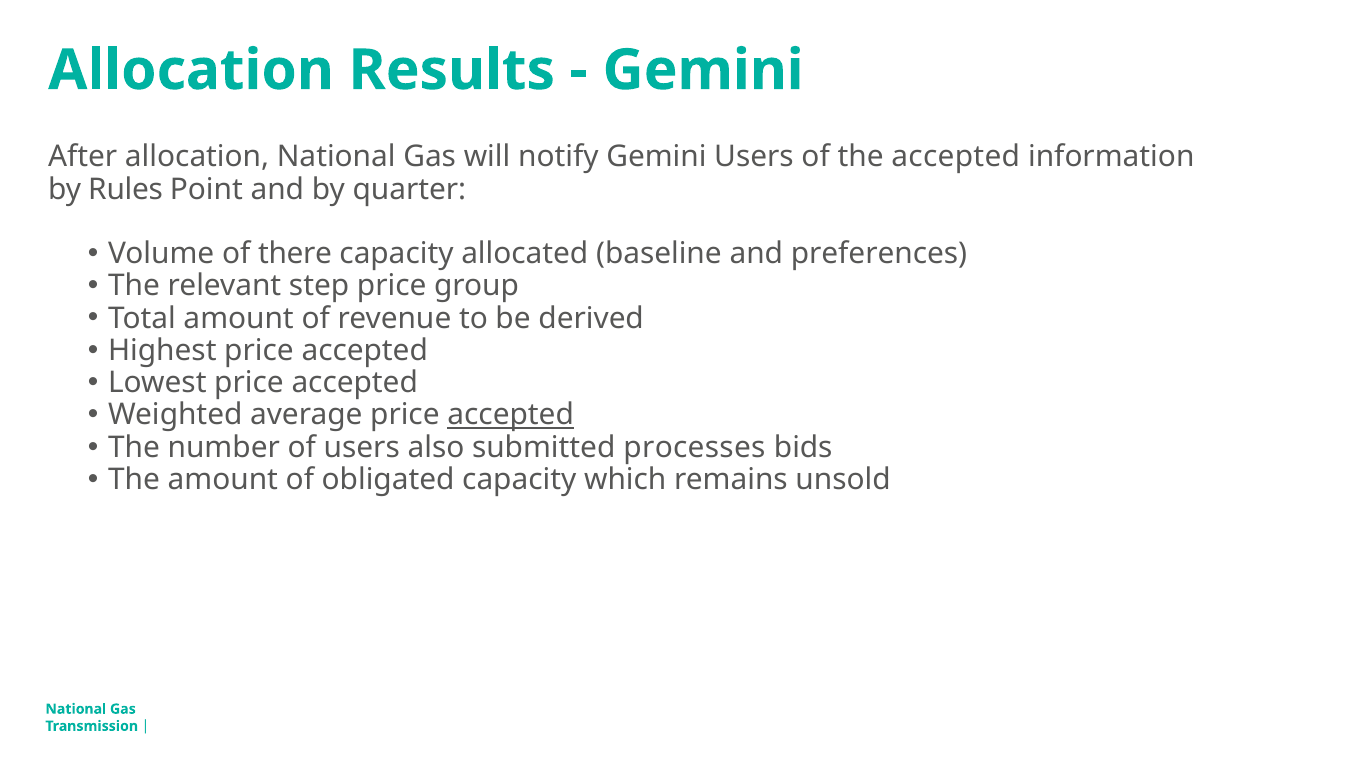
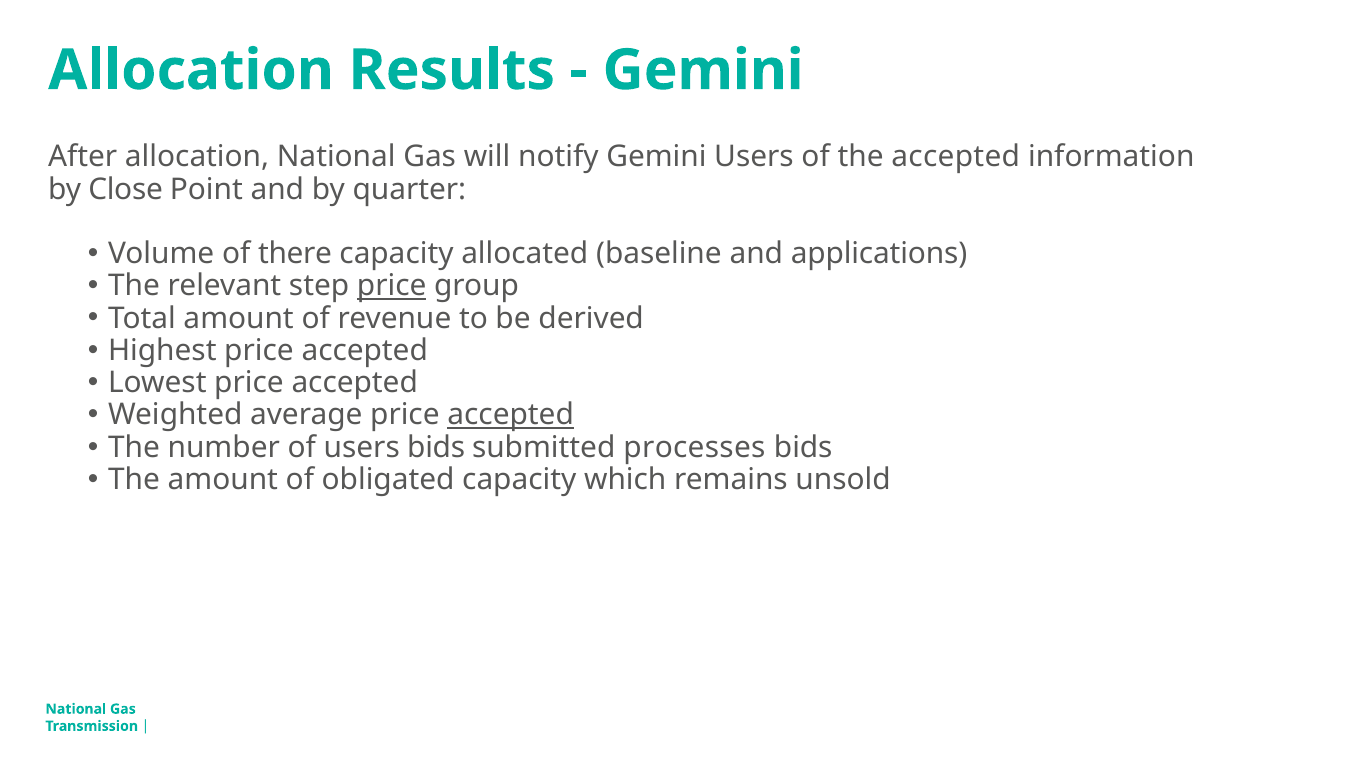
Rules: Rules -> Close (126, 189)
preferences: preferences -> applications (879, 254)
price underline: none -> present (392, 286)
users also: also -> bids (436, 447)
